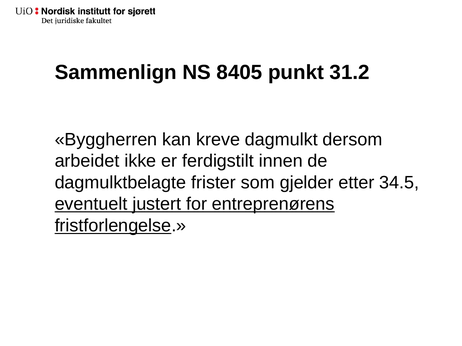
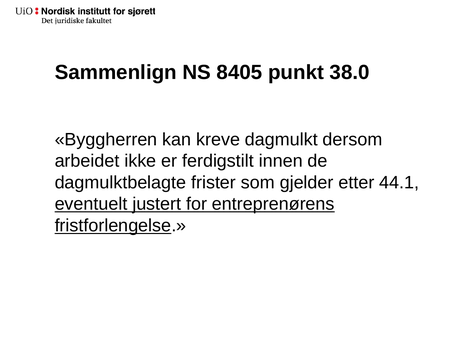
31.2: 31.2 -> 38.0 (350, 73)
34.5: 34.5 -> 44.1 (399, 183)
